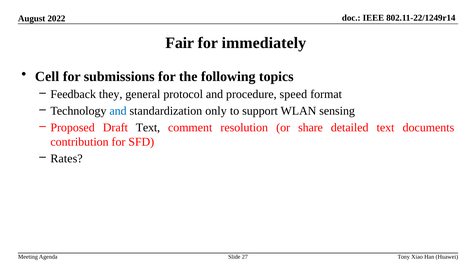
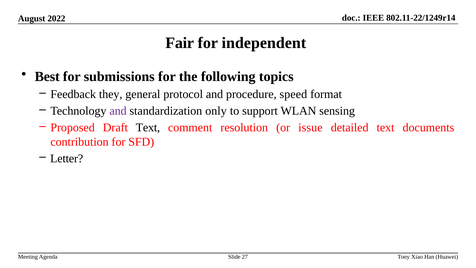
immediately: immediately -> independent (264, 43)
Cell: Cell -> Best (47, 77)
and colour: blue -> purple (118, 111)
share: share -> issue (310, 128)
Rates: Rates -> Letter (67, 159)
